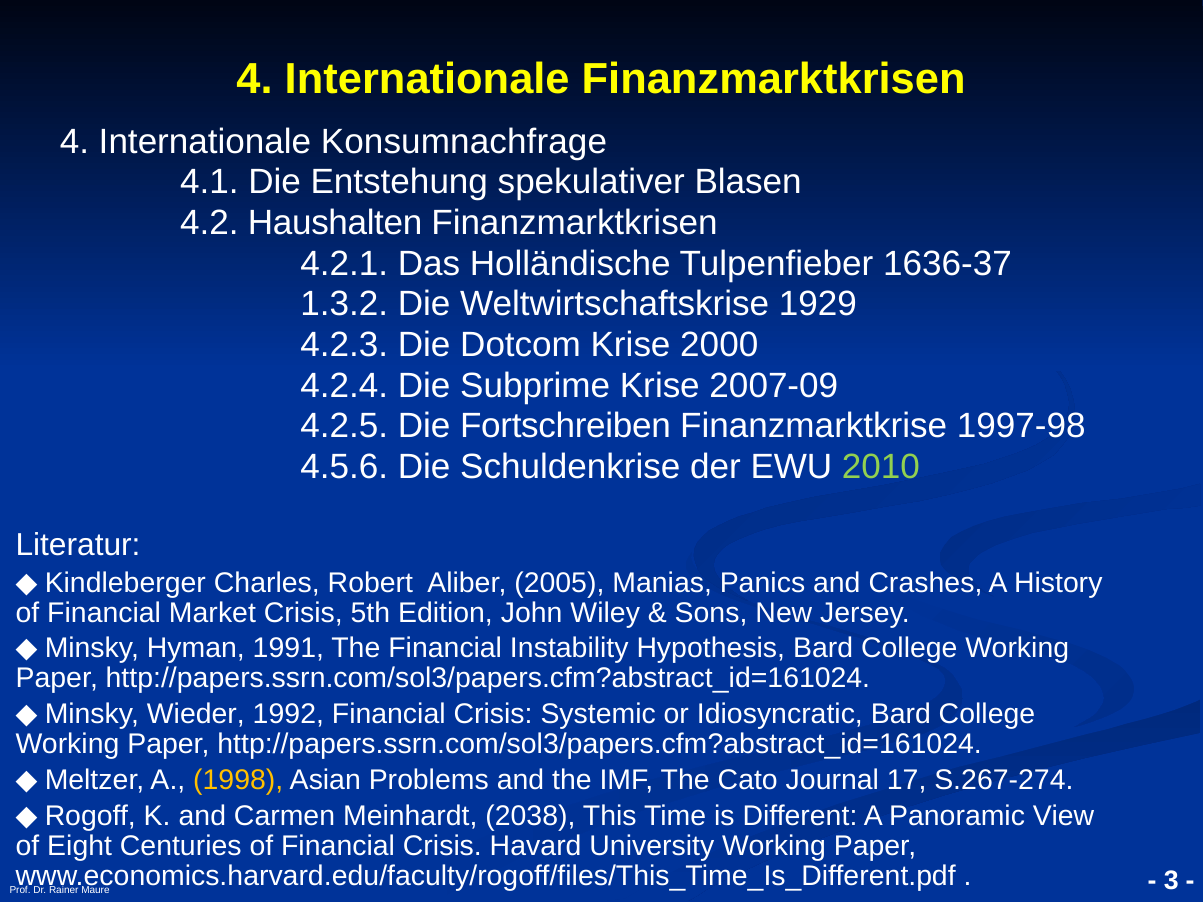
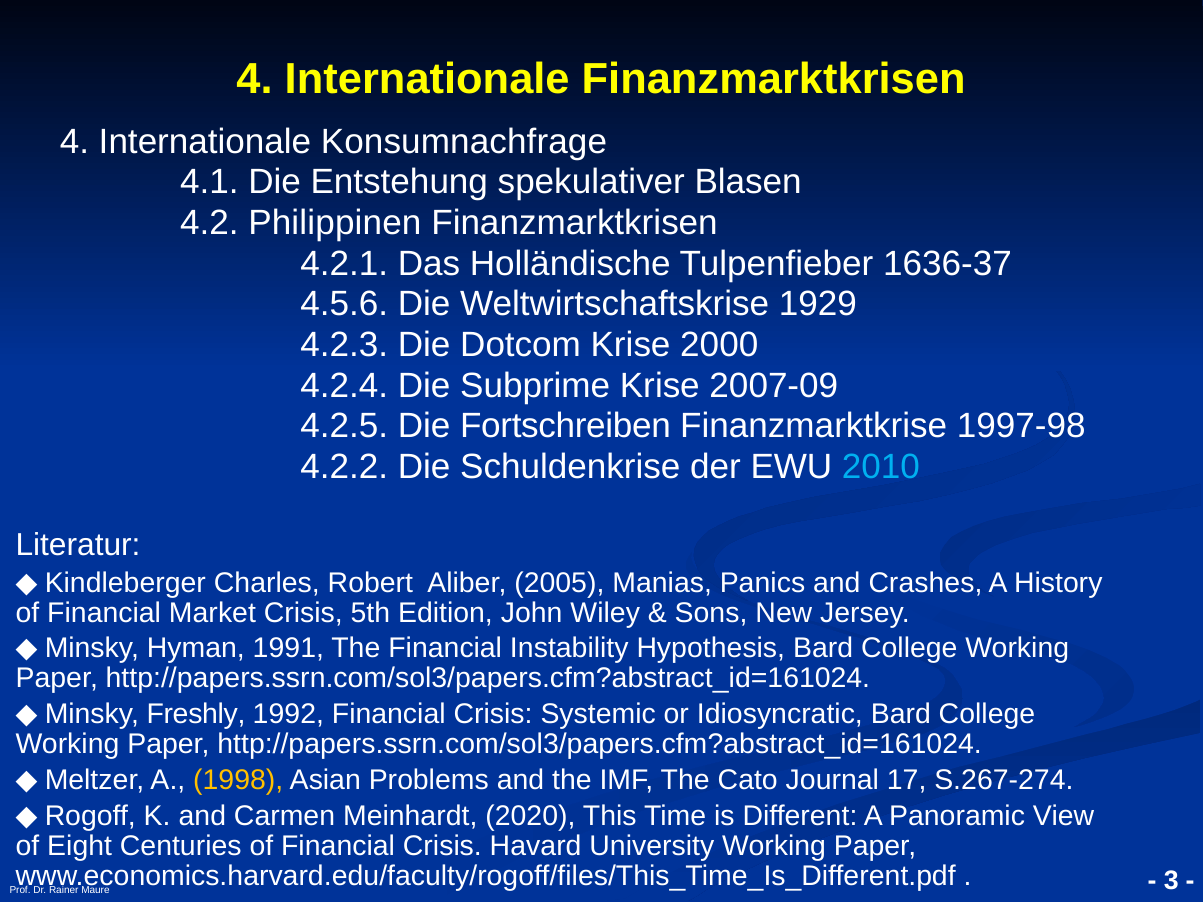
Haushalten: Haushalten -> Philippinen (335, 223)
1.3.2: 1.3.2 -> 4.5.6 (344, 304)
4.5.6: 4.5.6 -> 4.2.2 (344, 467)
2010 colour: light green -> light blue (881, 467)
Wieder: Wieder -> Freshly (196, 714)
2038: 2038 -> 2020 (530, 816)
